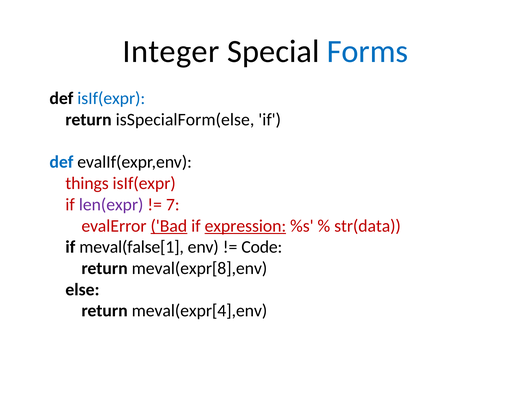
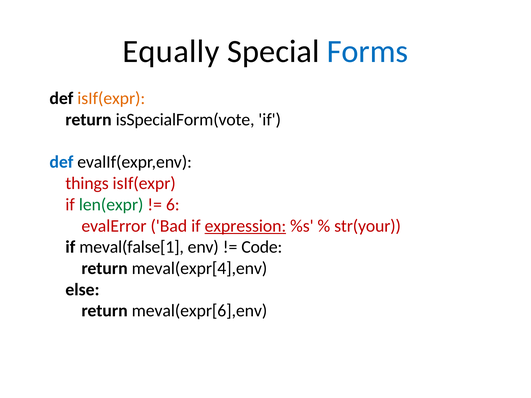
Integer: Integer -> Equally (171, 51)
isIf(expr colour: blue -> orange (111, 99)
isSpecialForm(else: isSpecialForm(else -> isSpecialForm(vote (185, 120)
len(expr colour: purple -> green (111, 205)
7: 7 -> 6 (173, 205)
Bad underline: present -> none (169, 226)
str(data: str(data -> str(your (368, 226)
meval(expr[8],env: meval(expr[8],env -> meval(expr[4],env (199, 268)
meval(expr[4],env: meval(expr[4],env -> meval(expr[6],env (199, 311)
